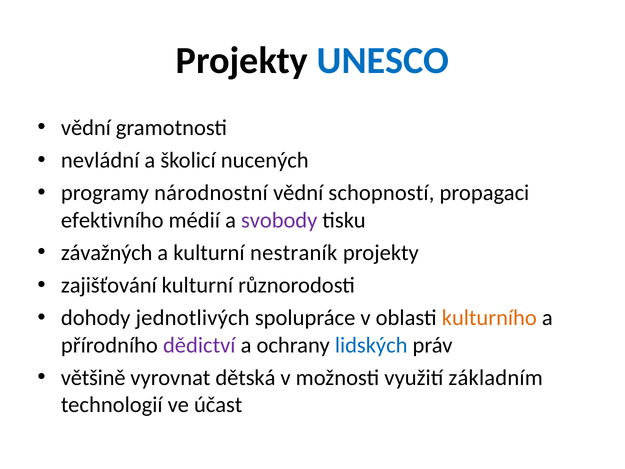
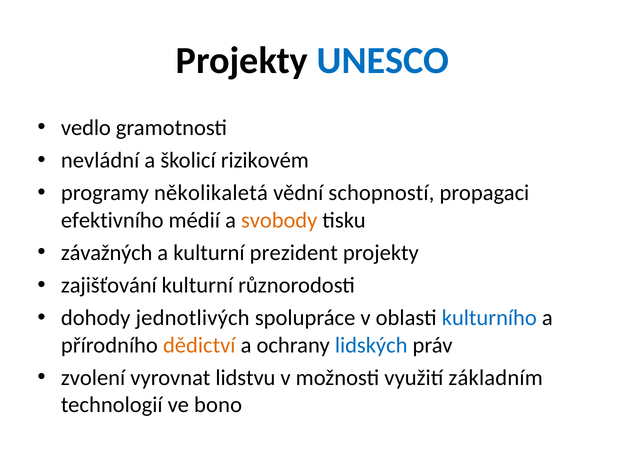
vědní: vědní -> vedlo (86, 128)
nucených: nucených -> rizikovém (265, 160)
národnostní: národnostní -> několikaletá (211, 193)
svobody colour: purple -> orange (279, 220)
nestraník: nestraník -> prezident (294, 253)
kulturního colour: orange -> blue (489, 318)
dědictví colour: purple -> orange (199, 345)
většině: většině -> zvolení (93, 378)
dětská: dětská -> lidstvu (245, 378)
účast: účast -> bono (218, 405)
